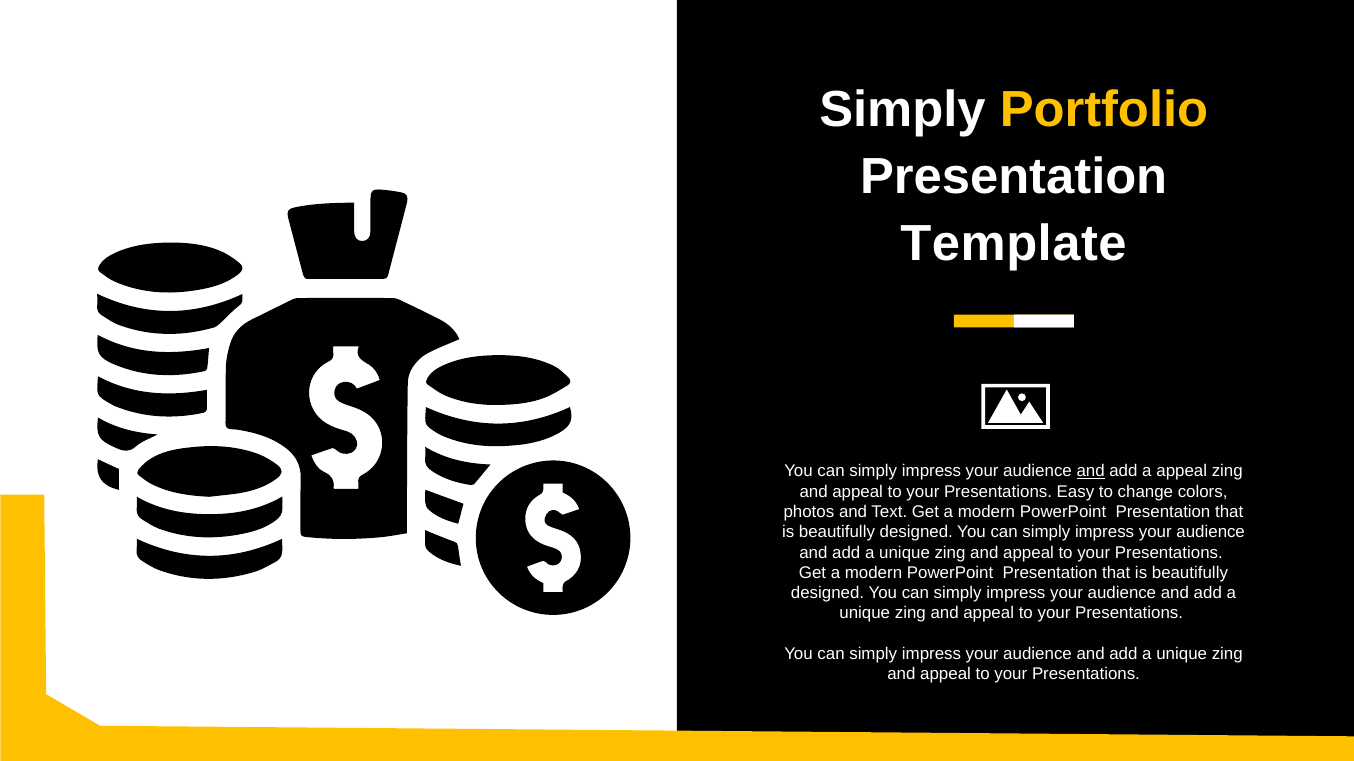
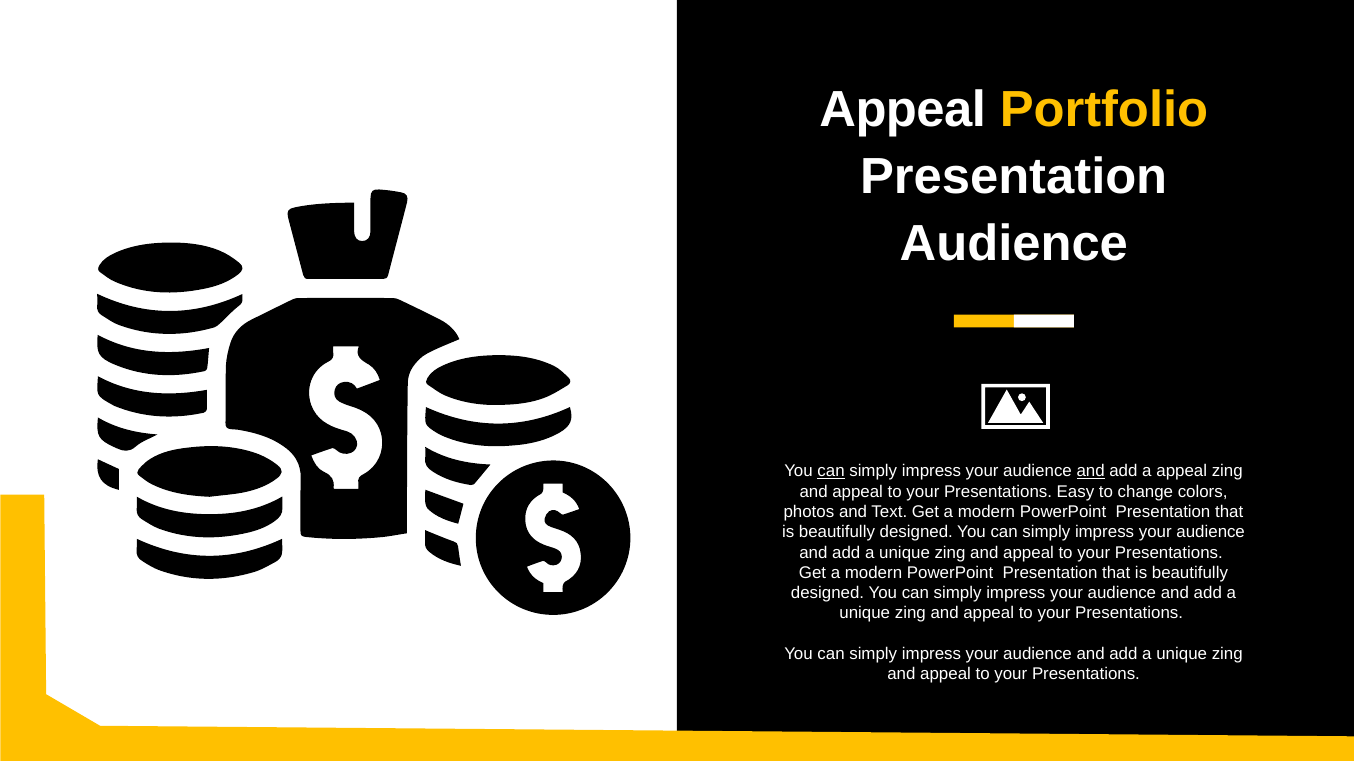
Simply: Simply -> Appeal (903, 110)
Template: Template -> Audience (1014, 244)
can underline: none -> present (831, 472)
